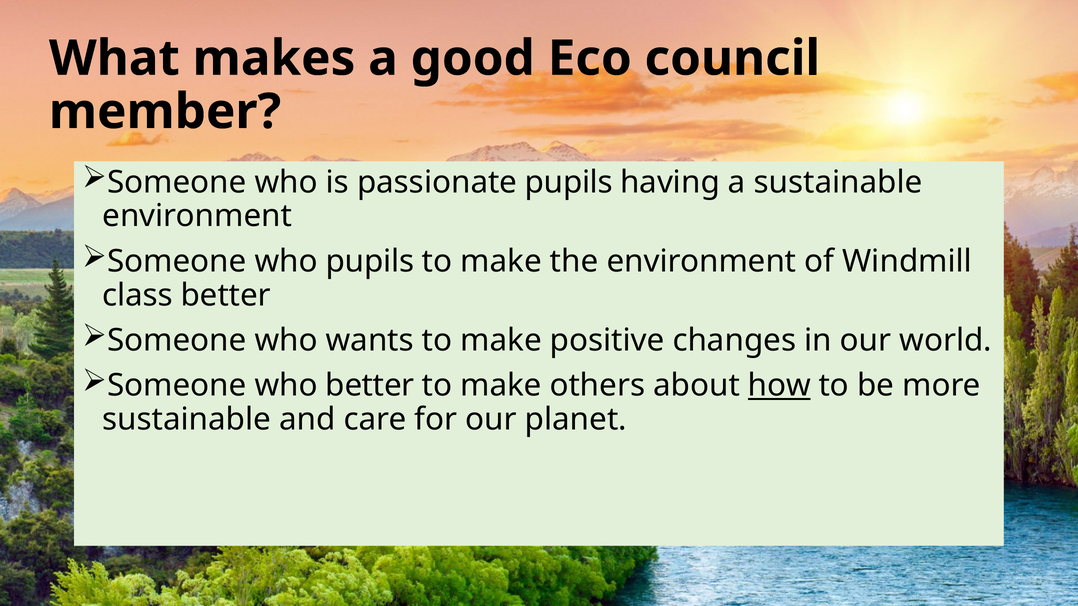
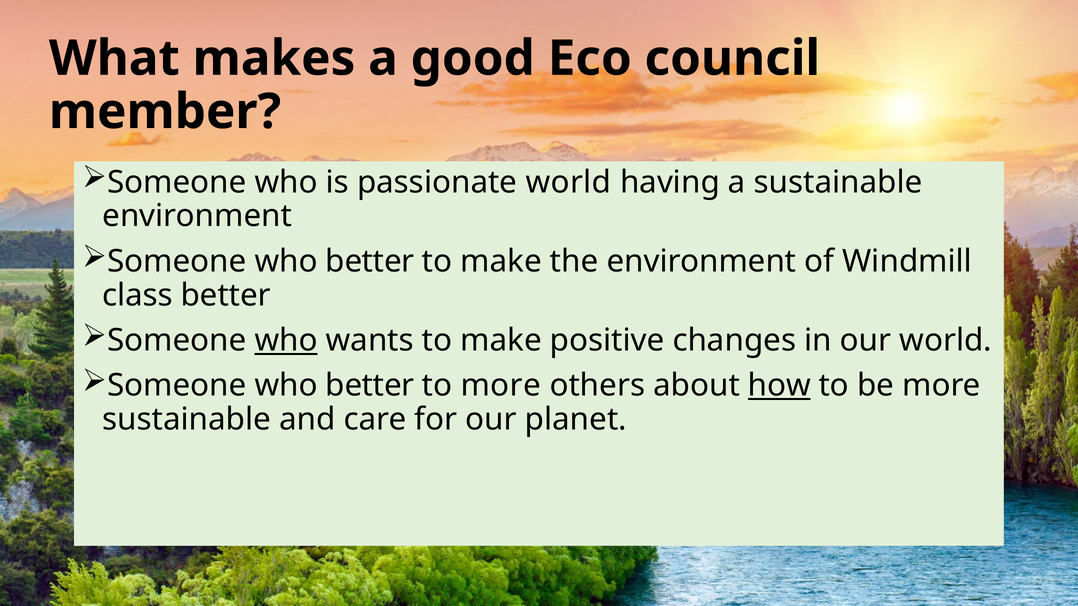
passionate pupils: pupils -> world (569, 182)
pupils: pupils -> better (370, 261)
who underline: none -> present (286, 341)
make: make -> more (501, 386)
